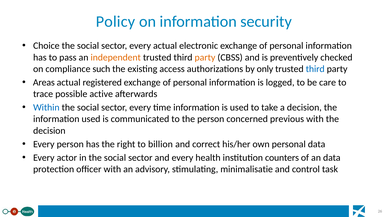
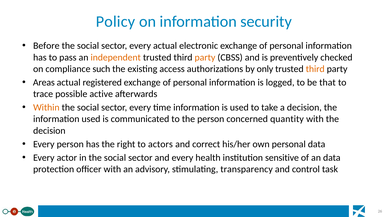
Choice: Choice -> Before (46, 46)
third colour: blue -> orange (315, 69)
care: care -> that (327, 83)
Within colour: blue -> orange (46, 108)
previous: previous -> quantity (287, 119)
billion: billion -> actors (160, 145)
counters: counters -> sensitive (282, 158)
minimalisatie: minimalisatie -> transparency (247, 170)
